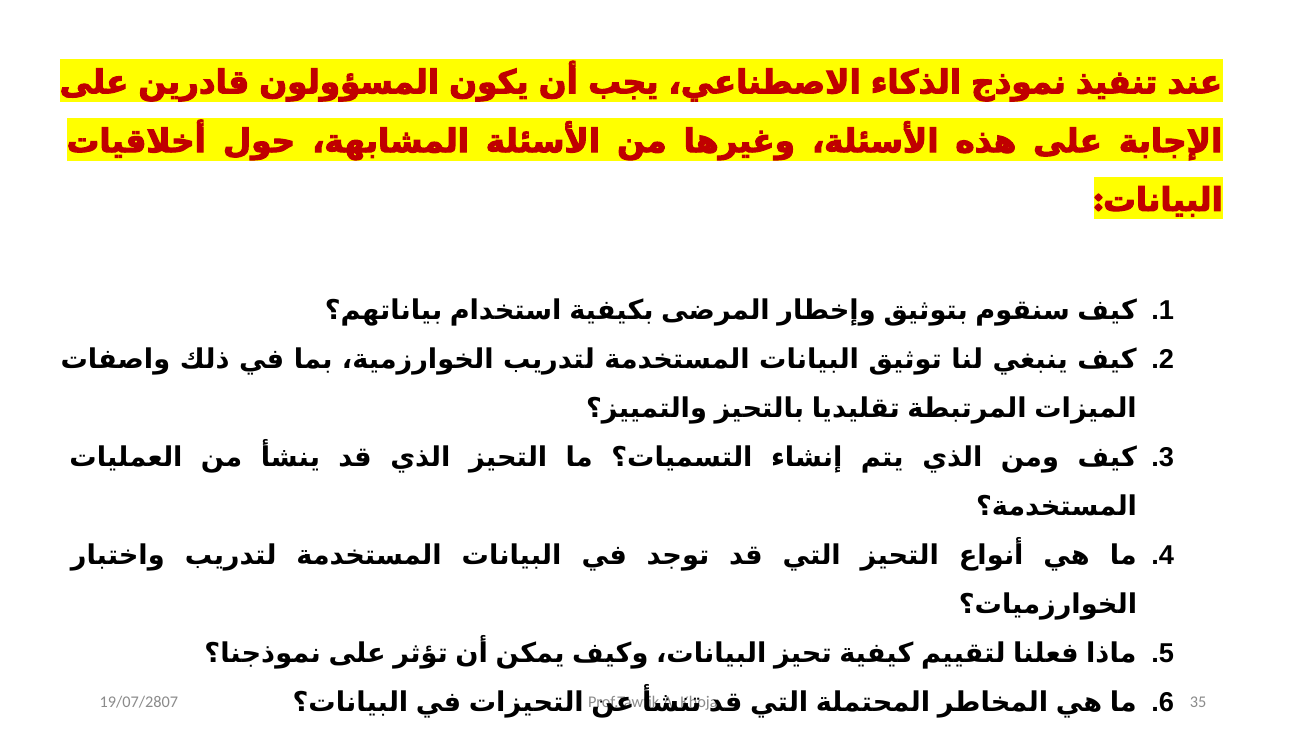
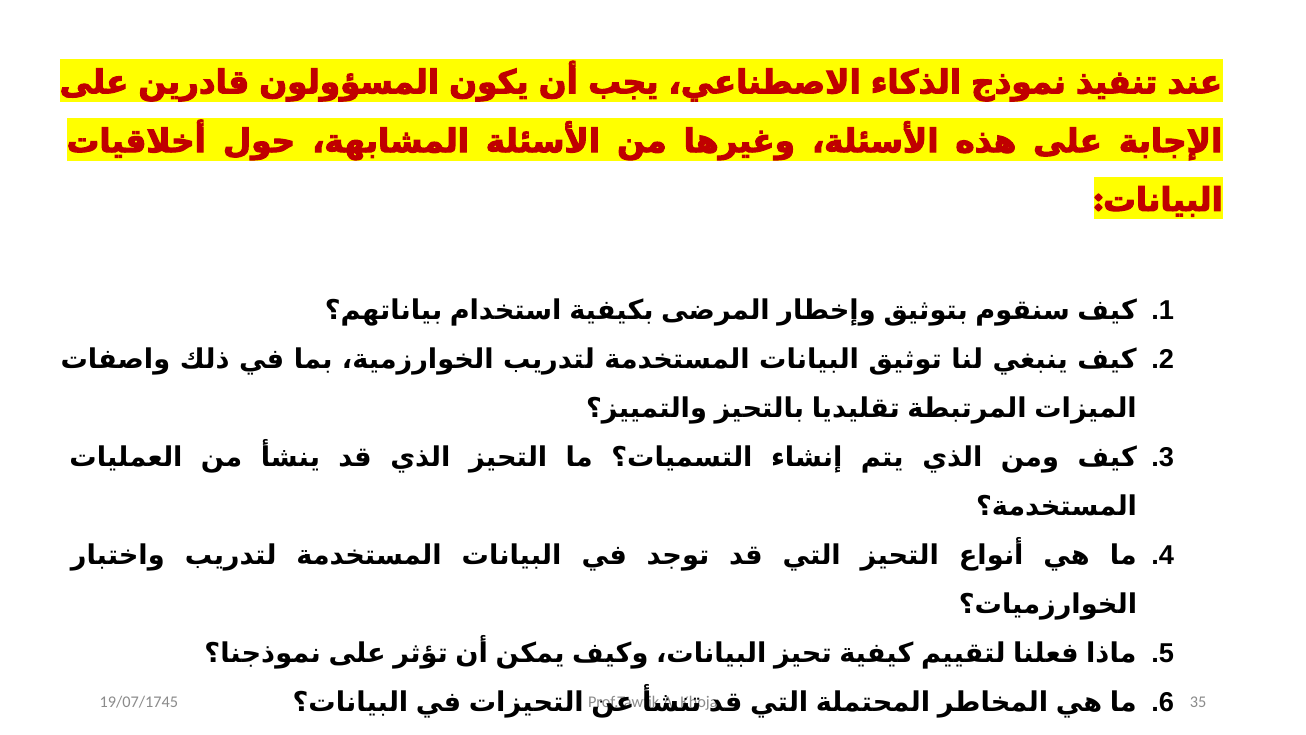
19/07/2807: 19/07/2807 -> 19/07/1745 (139, 702)
